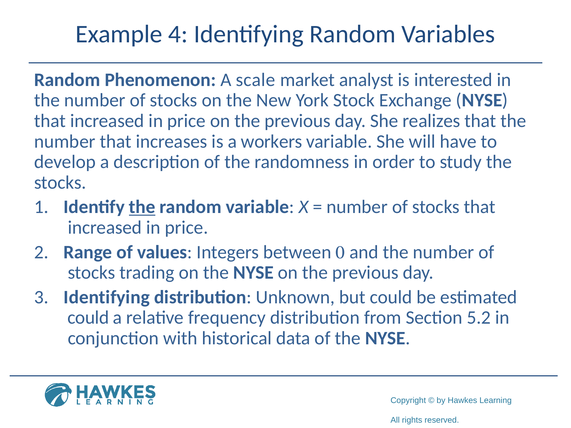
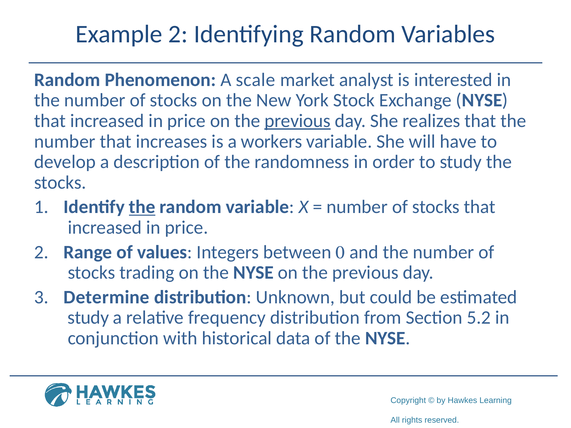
Example 4: 4 -> 2 (178, 34)
previous underline: none -> present (298, 121)
3 Identifying: Identifying -> Determine (107, 297)
could: could -> study (88, 318)
